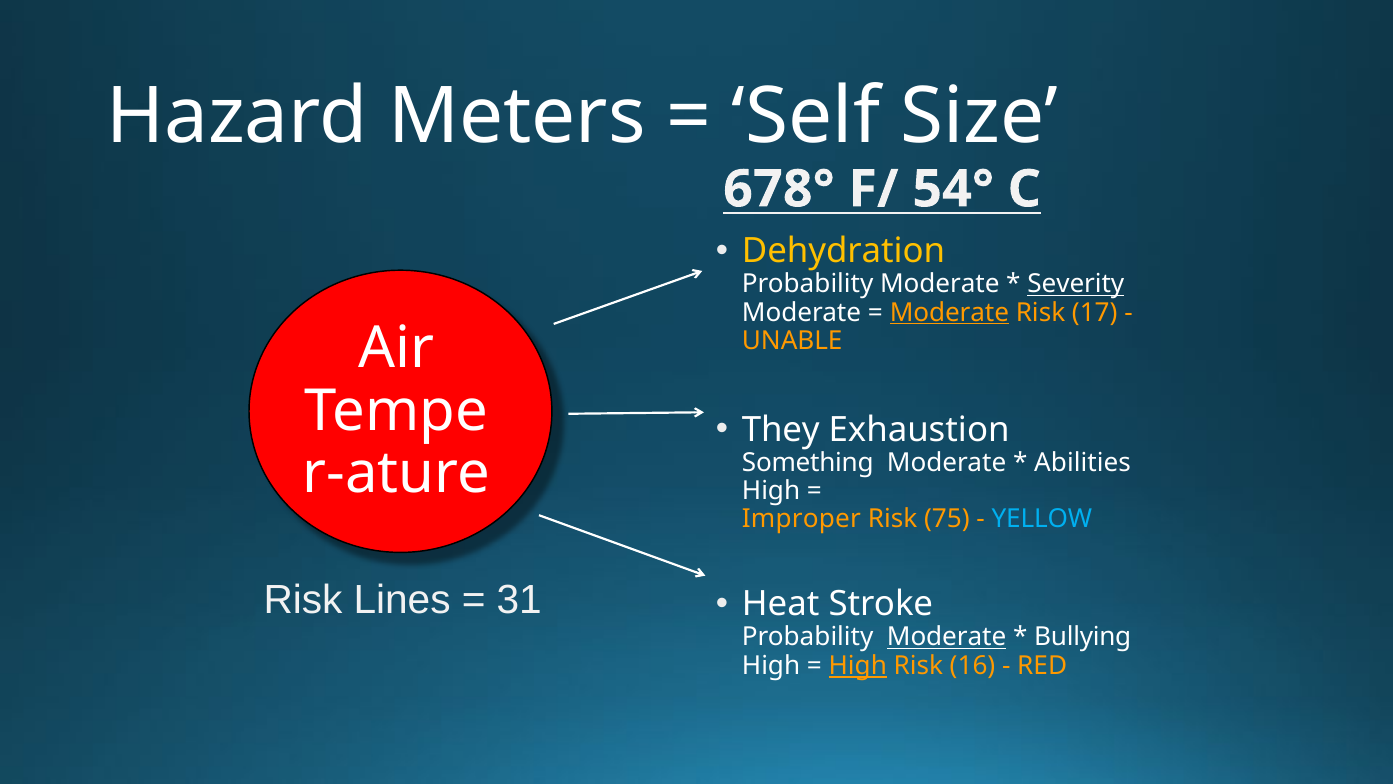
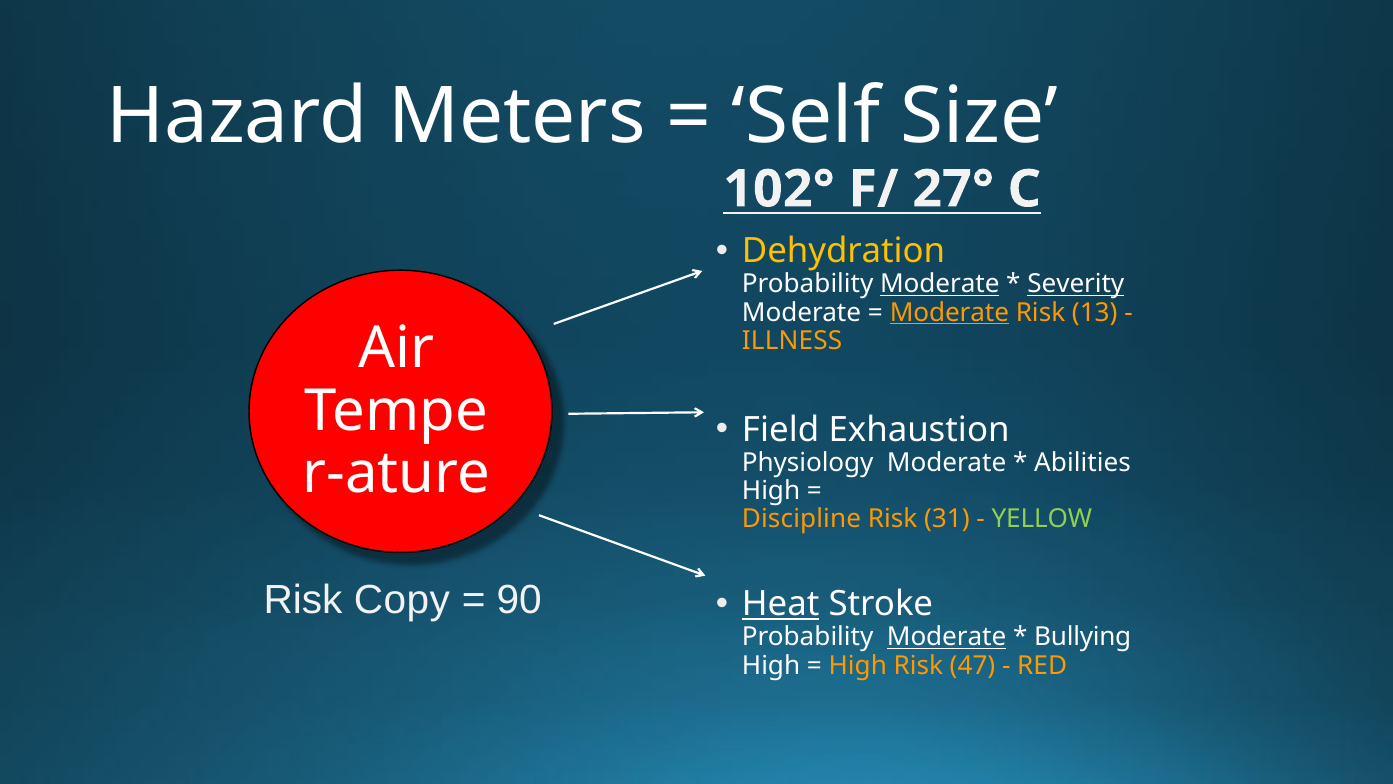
678°: 678° -> 102° (779, 189)
54°: 54° -> 27° (953, 189)
Moderate underline: none -> present (940, 284)
17: 17 -> 13 (1095, 312)
UNABLE: UNABLE -> ILLNESS (792, 340)
They: They -> Field (781, 430)
Something: Something -> Physiology (808, 463)
Improper: Improper -> Discipline (801, 519)
75: 75 -> 31 (947, 519)
YELLOW colour: light blue -> light green (1042, 519)
Lines: Lines -> Copy (402, 600)
31: 31 -> 90 (519, 600)
Heat underline: none -> present (781, 604)
High underline: present -> none (858, 665)
16: 16 -> 47 (973, 665)
